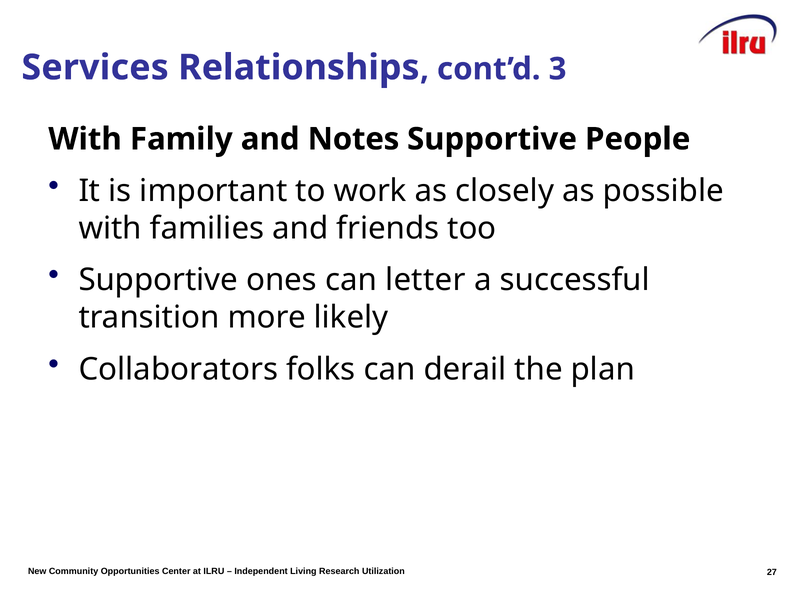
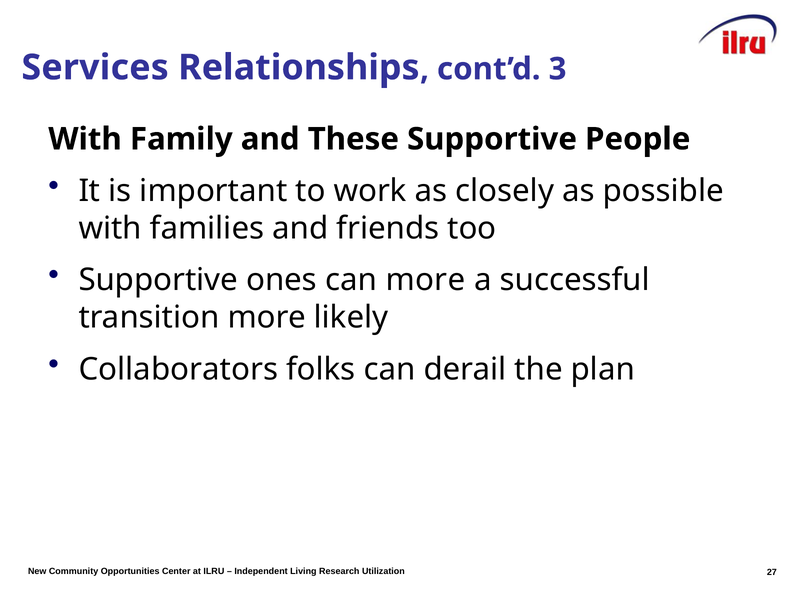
Notes: Notes -> These (353, 139)
can letter: letter -> more (425, 280)
